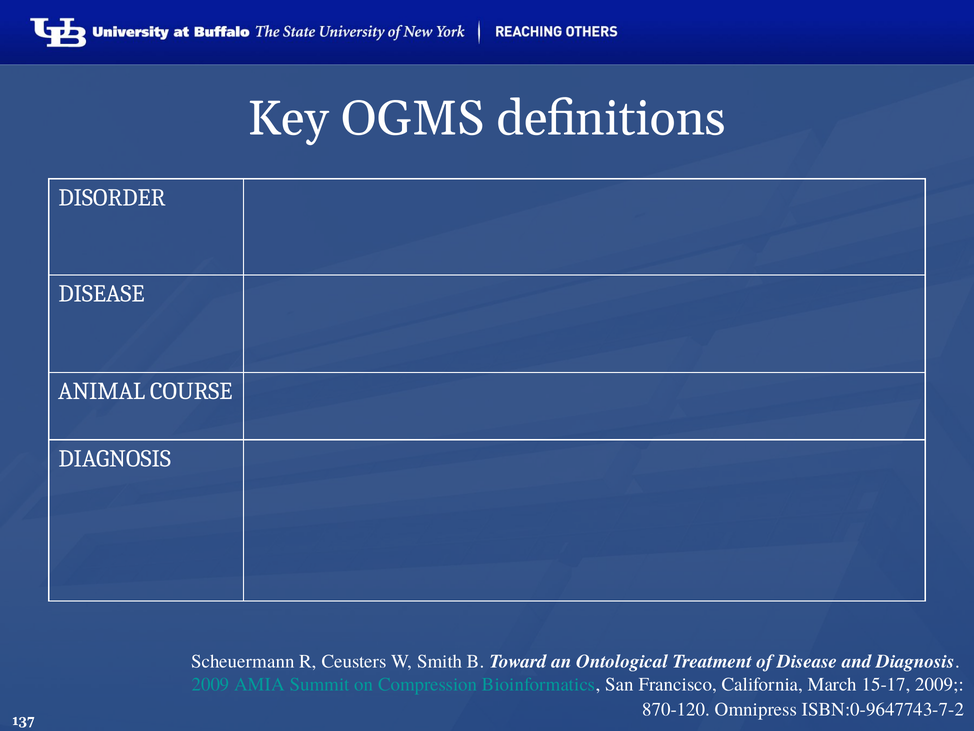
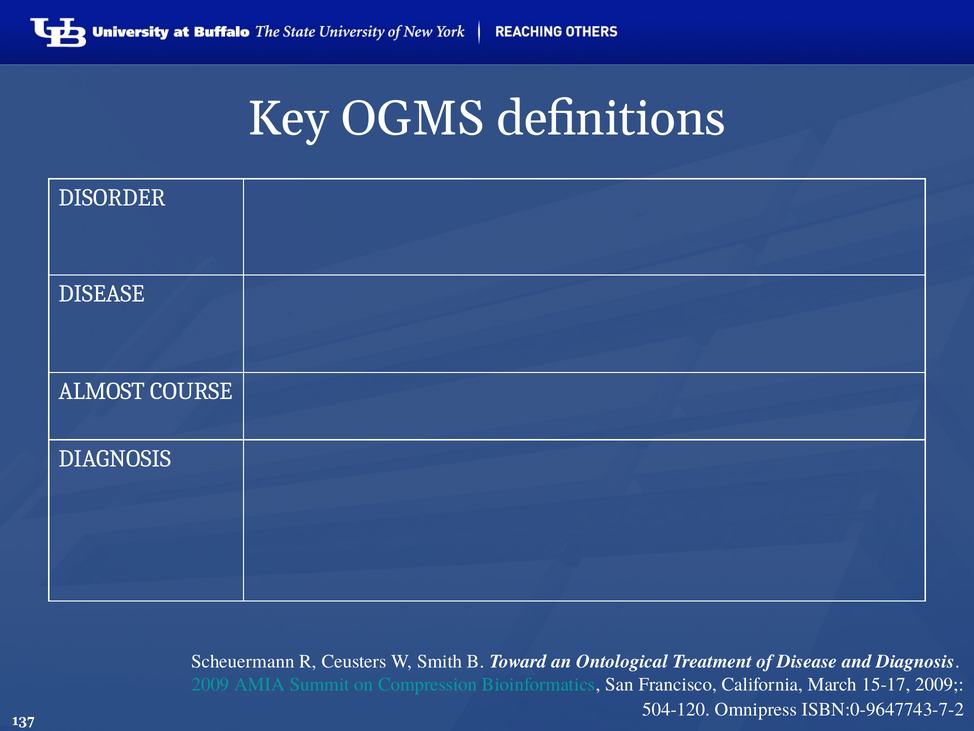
ANIMAL: ANIMAL -> ALMOST (102, 391)
870-120: 870-120 -> 504-120 (676, 709)
